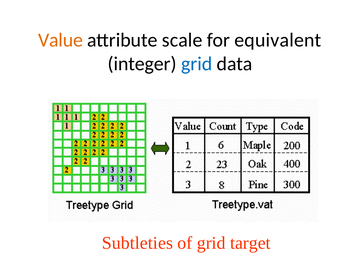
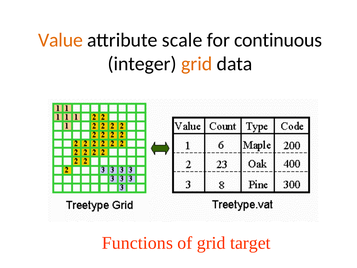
equivalent: equivalent -> continuous (278, 40)
grid colour: blue -> orange (197, 64)
Subtleties: Subtleties -> Functions (137, 243)
